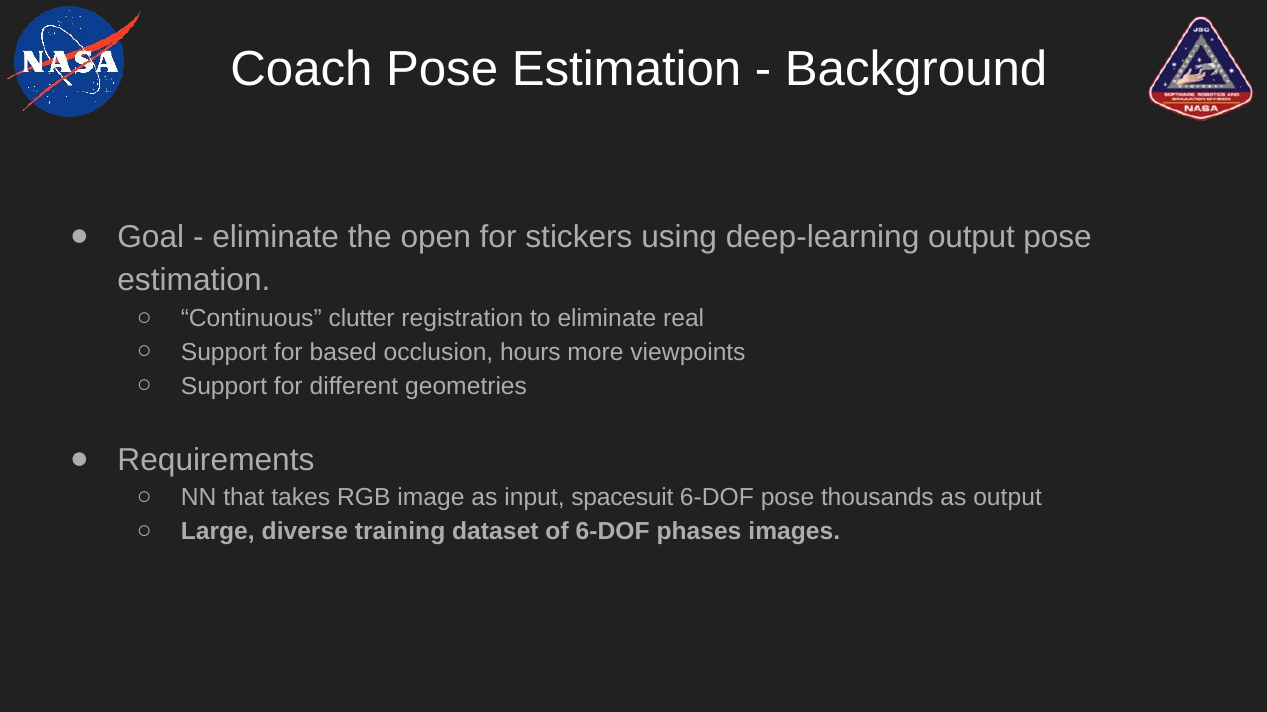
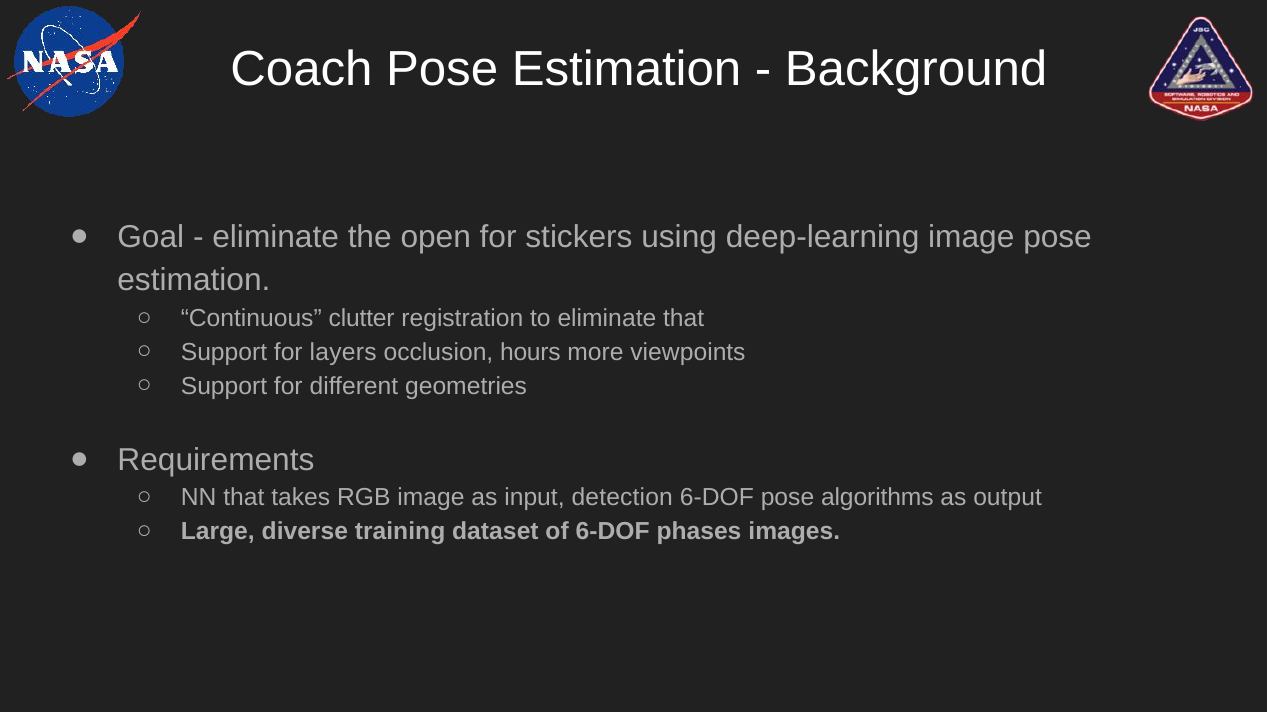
deep-learning output: output -> image (971, 237)
eliminate real: real -> that (684, 318)
based: based -> layers (343, 352)
spacesuit: spacesuit -> detection (622, 498)
thousands: thousands -> algorithms (877, 498)
